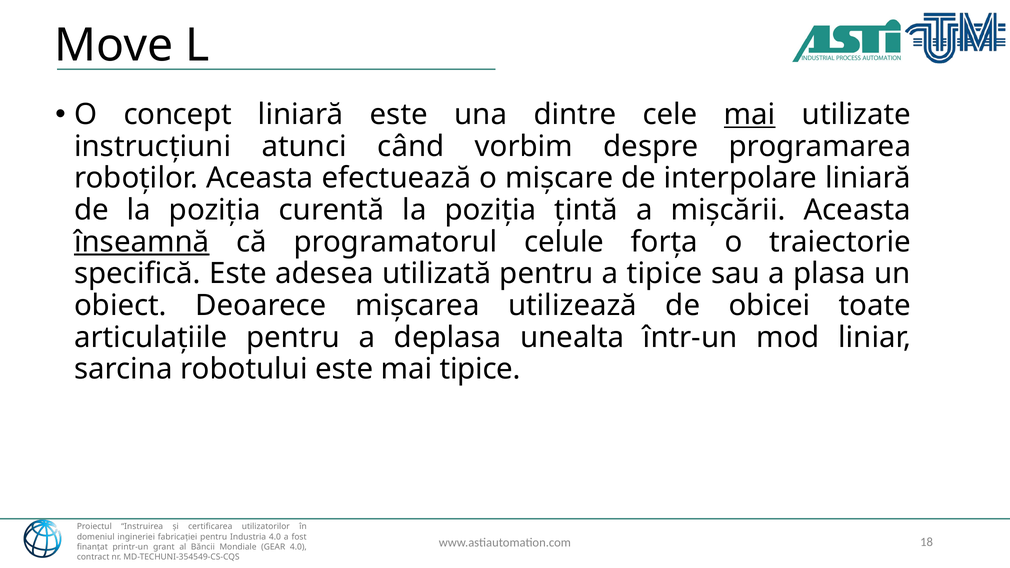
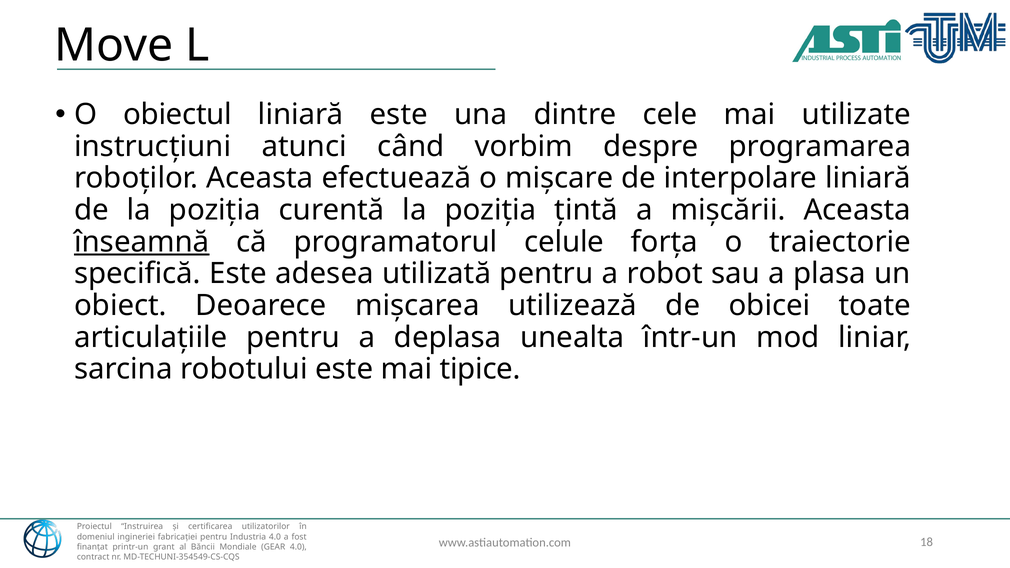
concept: concept -> obiectul (178, 115)
mai underline: present -> none (750, 115)
a tipice: tipice -> robot (665, 274)
